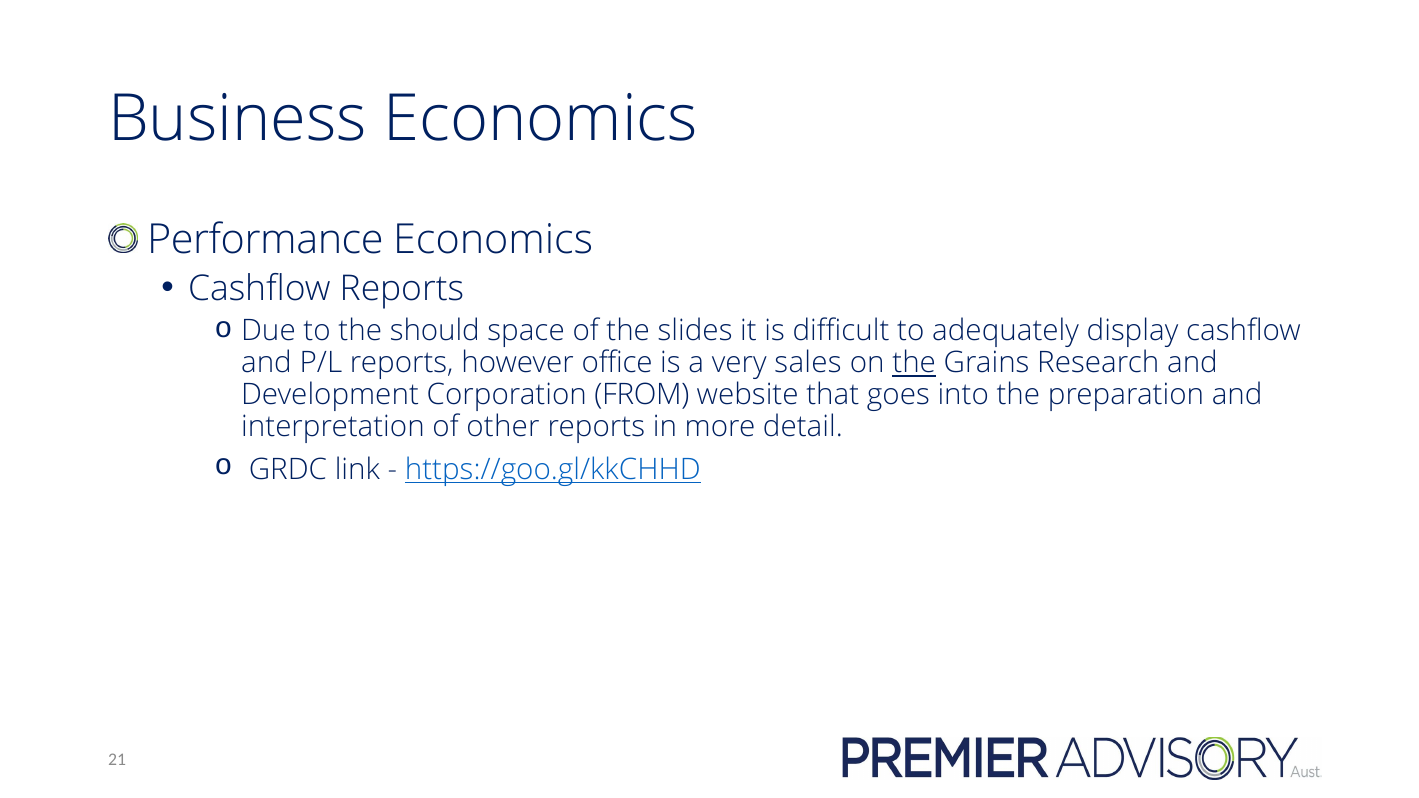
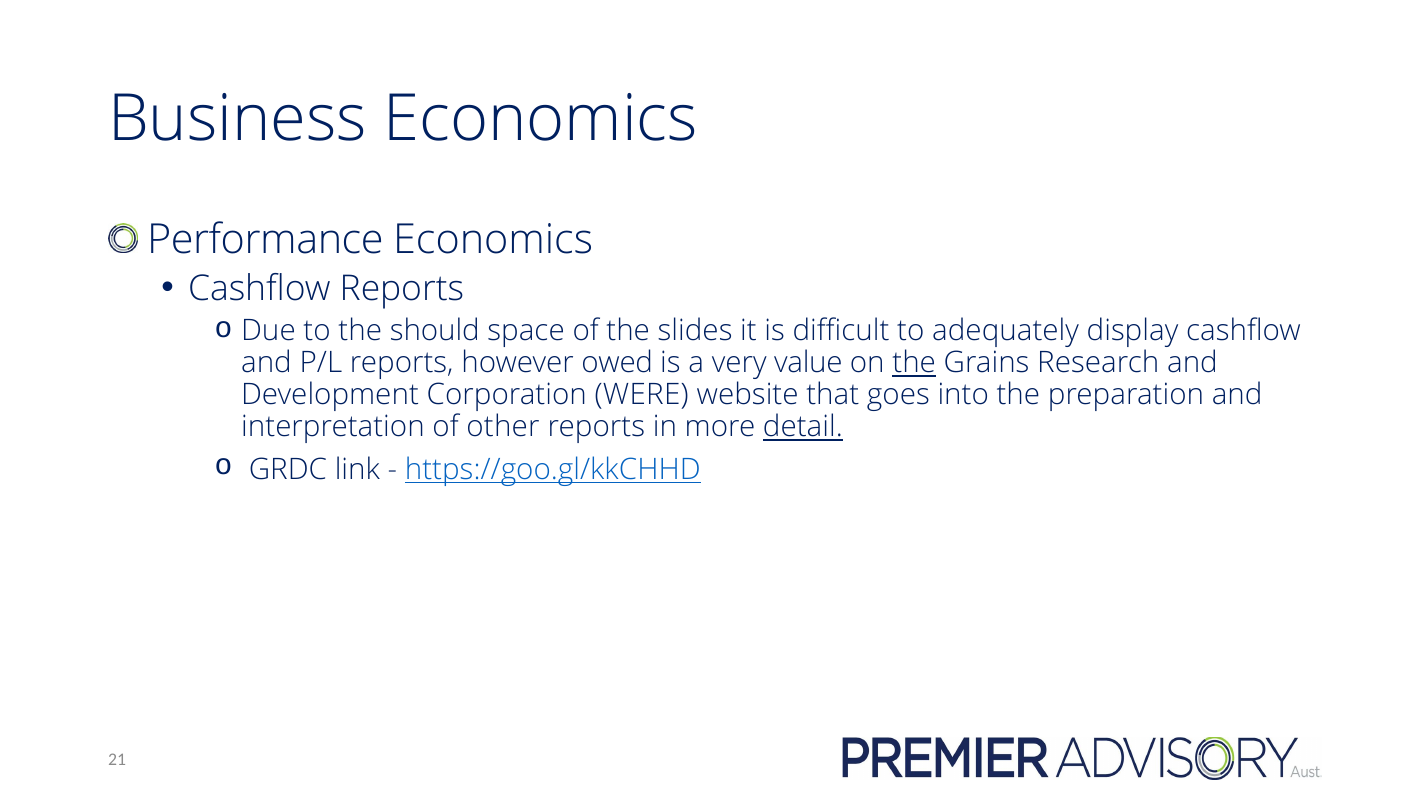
office: office -> owed (617, 363)
sales: sales -> value (808, 363)
FROM: FROM -> WERE (642, 395)
detail underline: none -> present (803, 427)
